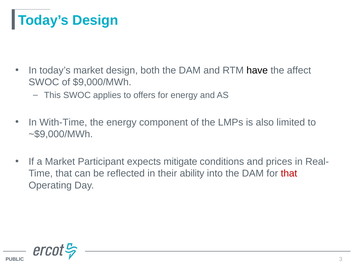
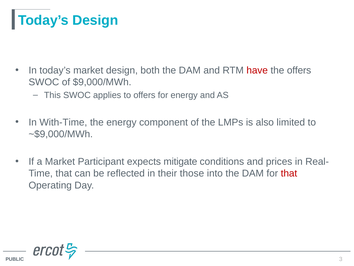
have colour: black -> red (257, 70)
the affect: affect -> offers (299, 70)
ability: ability -> those (192, 173)
